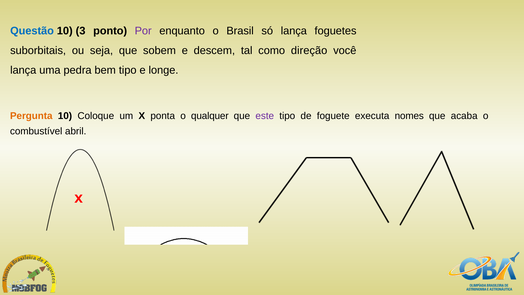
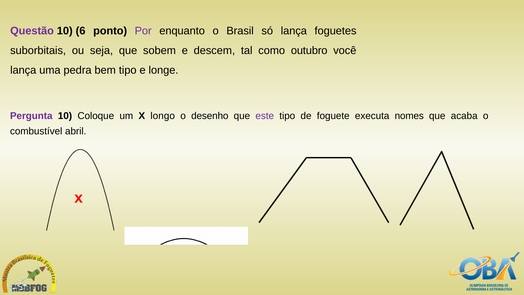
Questão colour: blue -> purple (32, 31)
3: 3 -> 6 (81, 31)
direção: direção -> outubro (309, 50)
Pergunta colour: orange -> purple (31, 116)
ponta: ponta -> longo (163, 116)
qualquer: qualquer -> desenho (210, 116)
